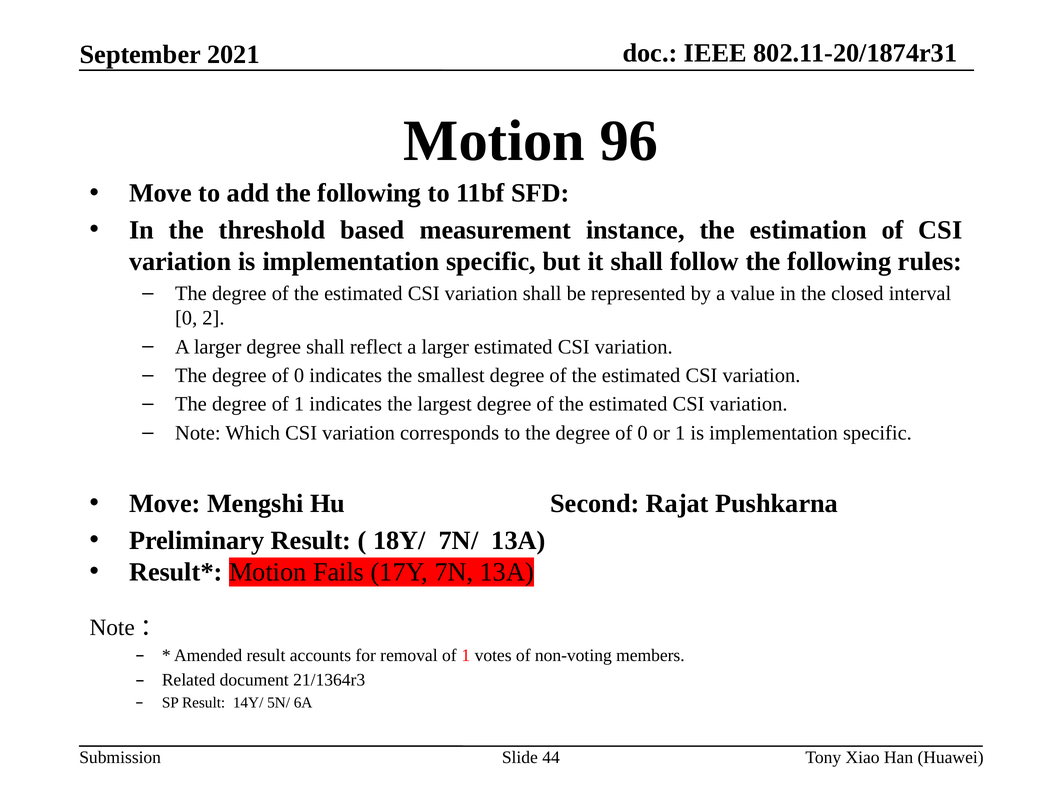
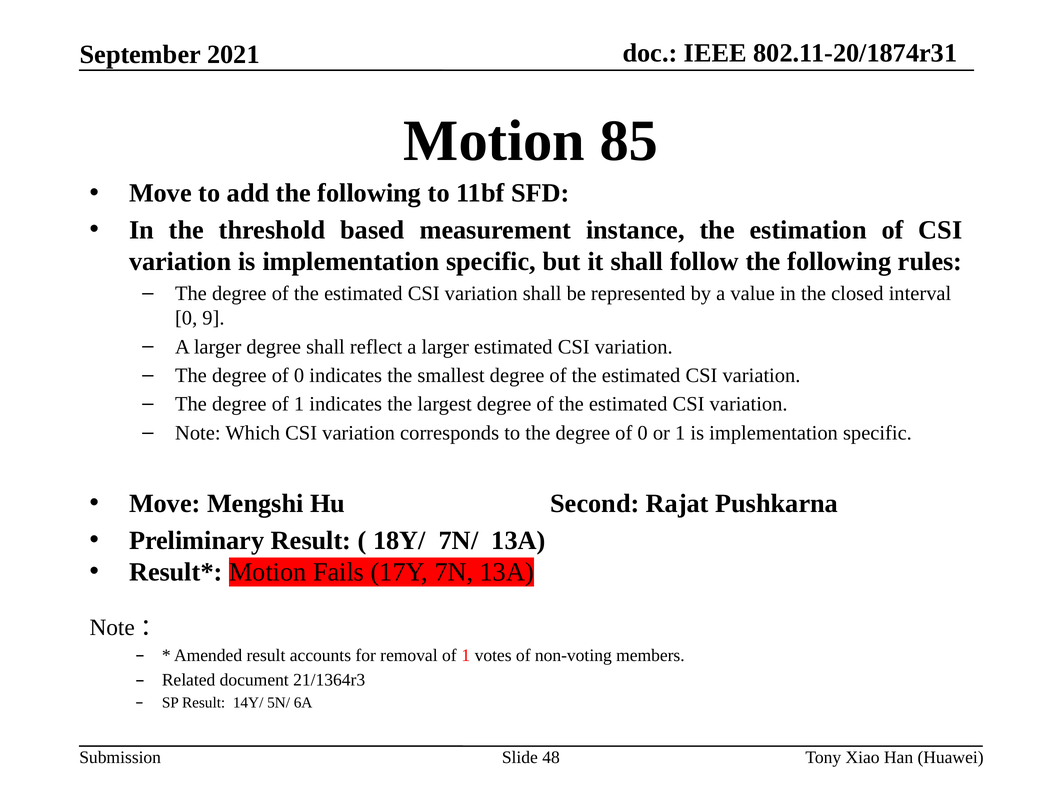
96: 96 -> 85 (629, 141)
2: 2 -> 9 (213, 318)
44: 44 -> 48 (551, 757)
